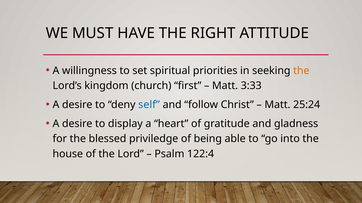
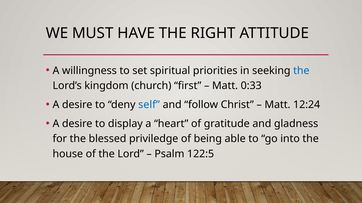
the colour: orange -> blue (301, 71)
3:33: 3:33 -> 0:33 (251, 86)
25:24: 25:24 -> 12:24 (307, 105)
122:4: 122:4 -> 122:5 (201, 154)
